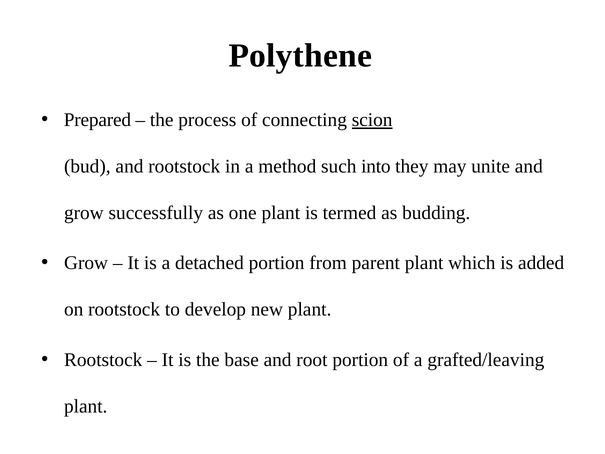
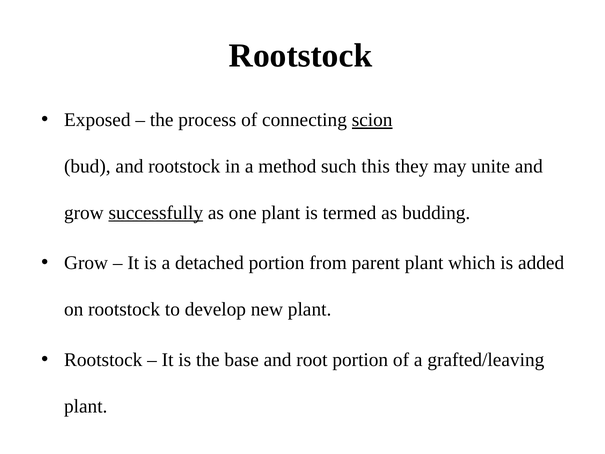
Polythene: Polythene -> Rootstock (301, 56)
Prepared: Prepared -> Exposed (97, 120)
into: into -> this (376, 166)
successfully underline: none -> present (156, 213)
